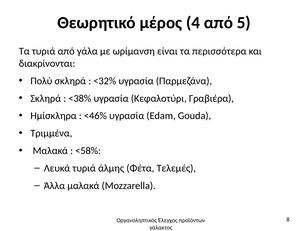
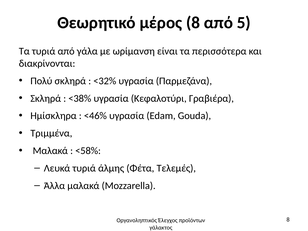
μέρος 4: 4 -> 8 (193, 23)
